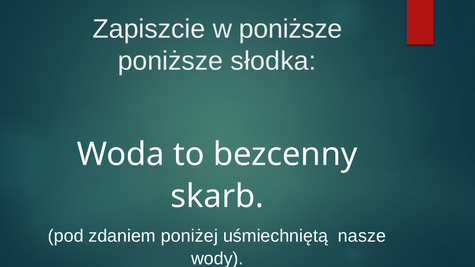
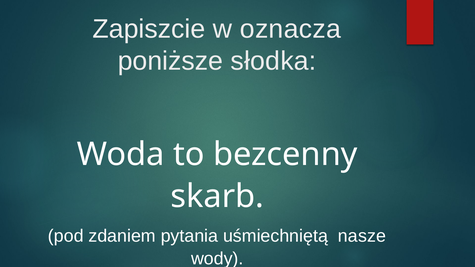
w poniższe: poniższe -> oznacza (290, 29)
poniżej: poniżej -> pytania (189, 236)
